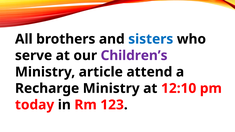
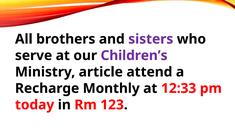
sisters colour: blue -> purple (151, 39)
Recharge Ministry: Ministry -> Monthly (111, 89)
12:10: 12:10 -> 12:33 (179, 89)
